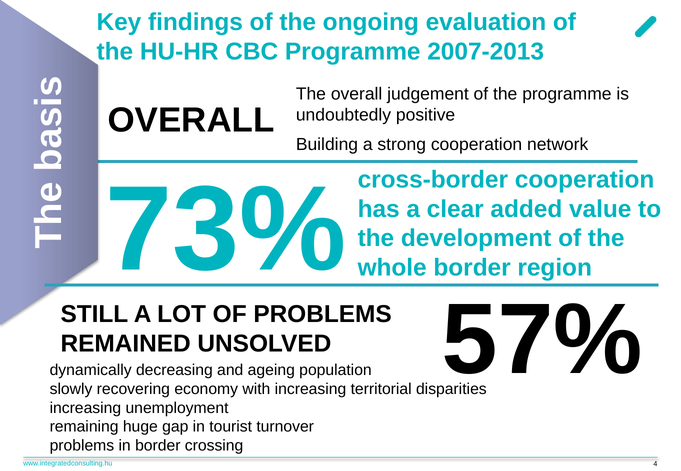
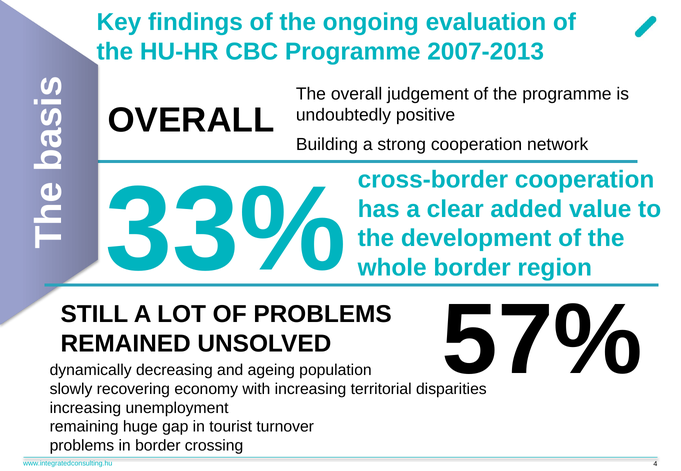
73%: 73% -> 33% (226, 230)
